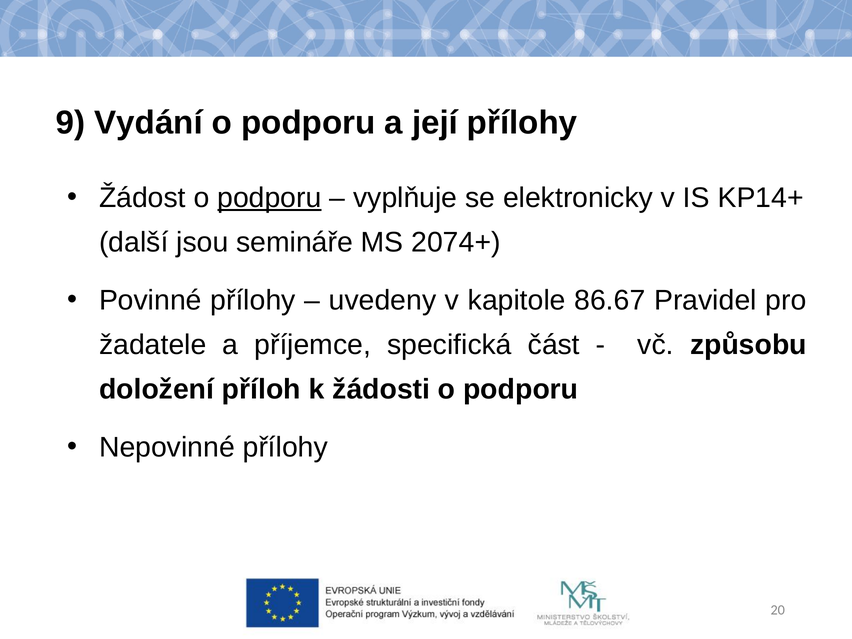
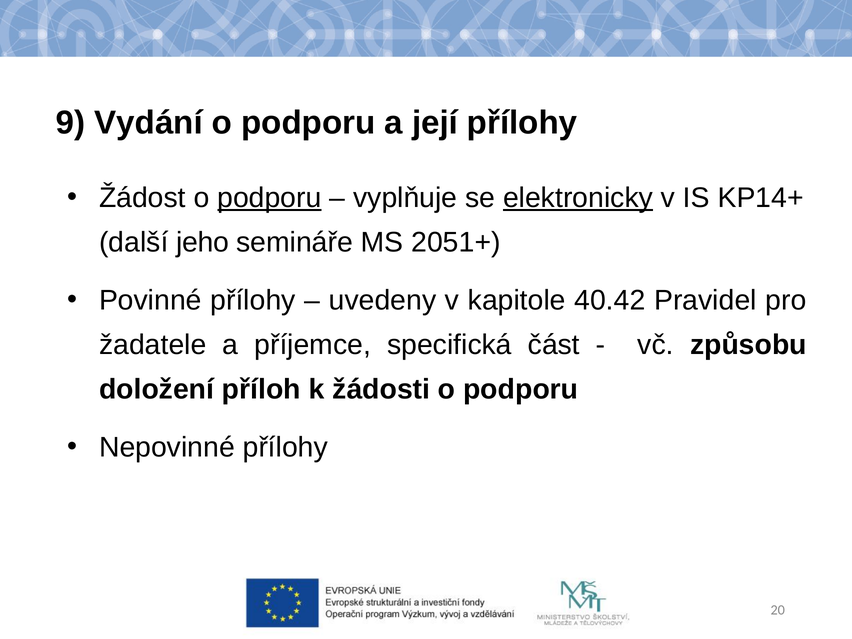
elektronicky underline: none -> present (578, 198)
jsou: jsou -> jeho (203, 242)
2074+: 2074+ -> 2051+ (456, 242)
86.67: 86.67 -> 40.42 (610, 301)
